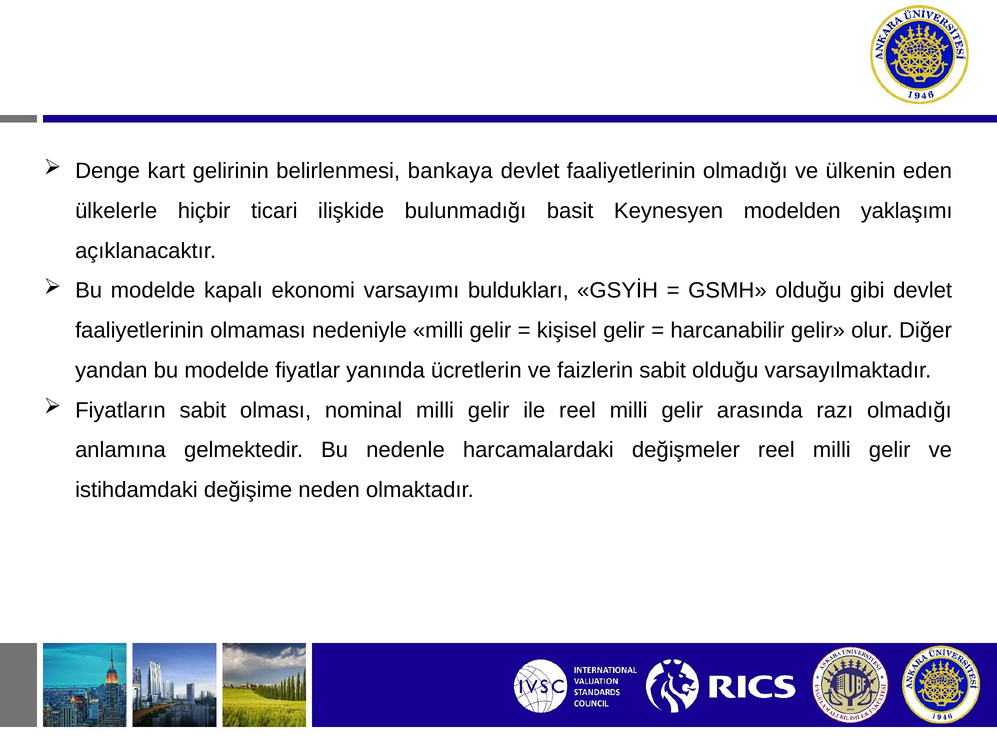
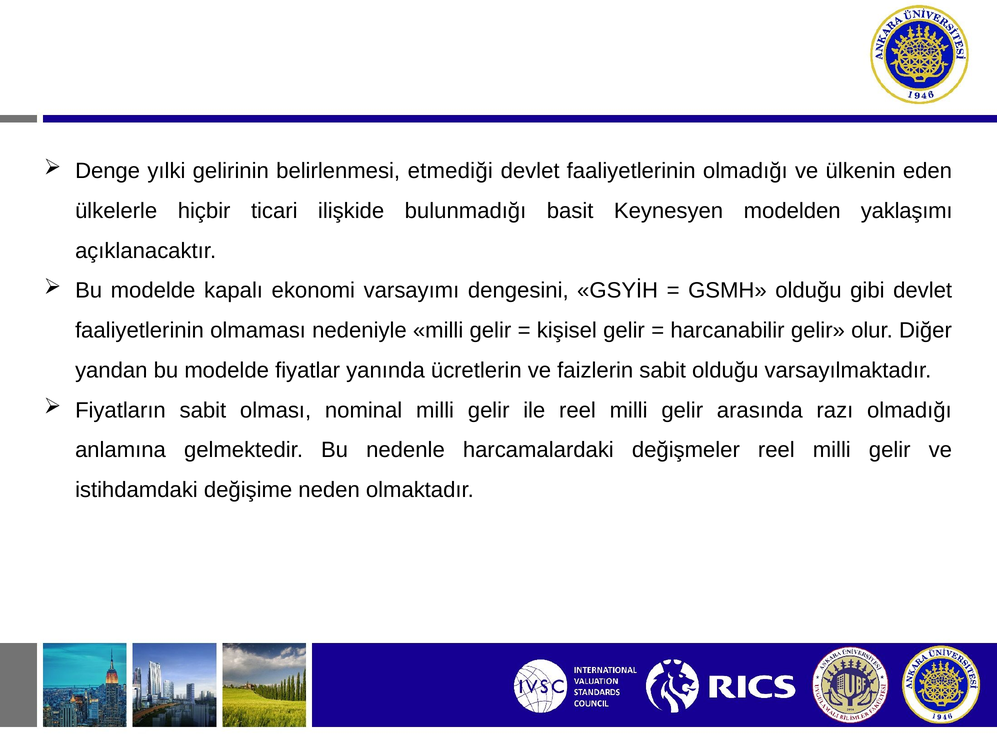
kart: kart -> yılki (166, 171)
bankaya: bankaya -> etmediği (450, 171)
buldukları: buldukları -> dengesini (518, 291)
